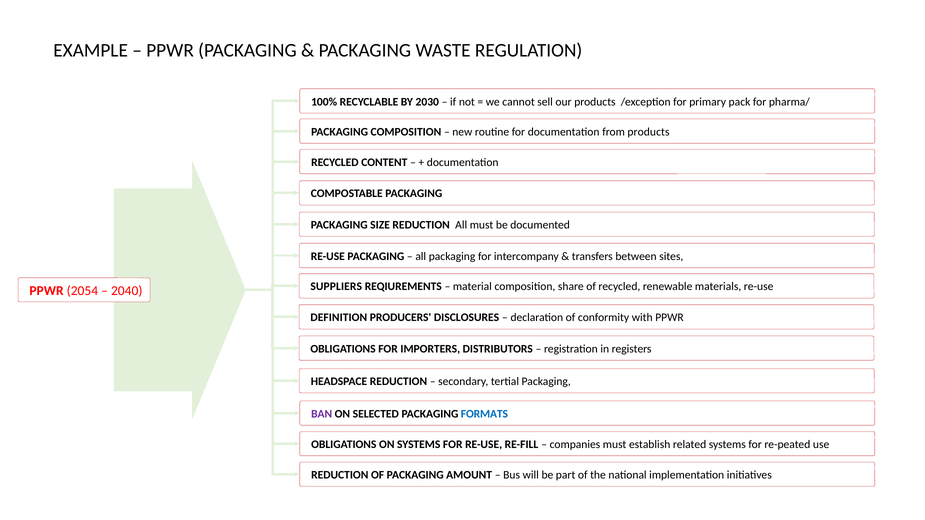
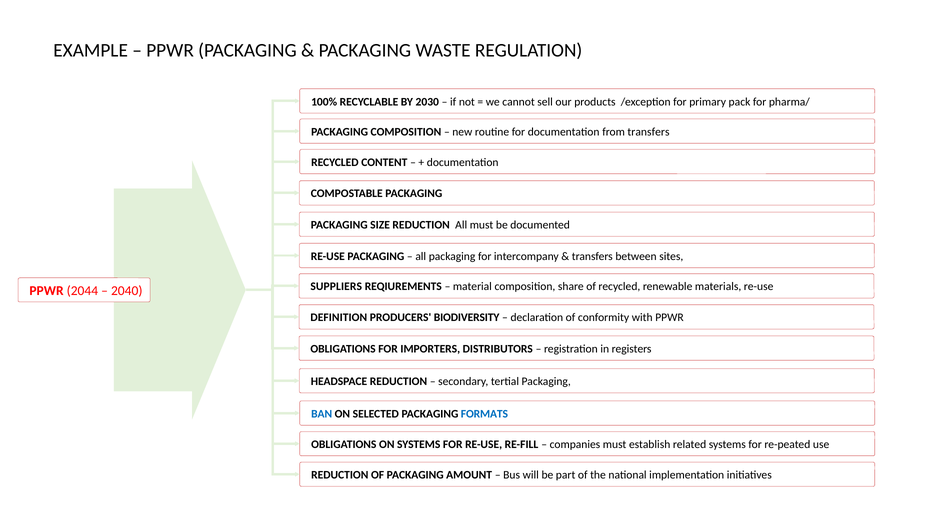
from products: products -> transfers (649, 132)
2054: 2054 -> 2044 (82, 291)
DISCLOSURES: DISCLOSURES -> BIODIVERSITY (467, 318)
BAN colour: purple -> blue (322, 414)
